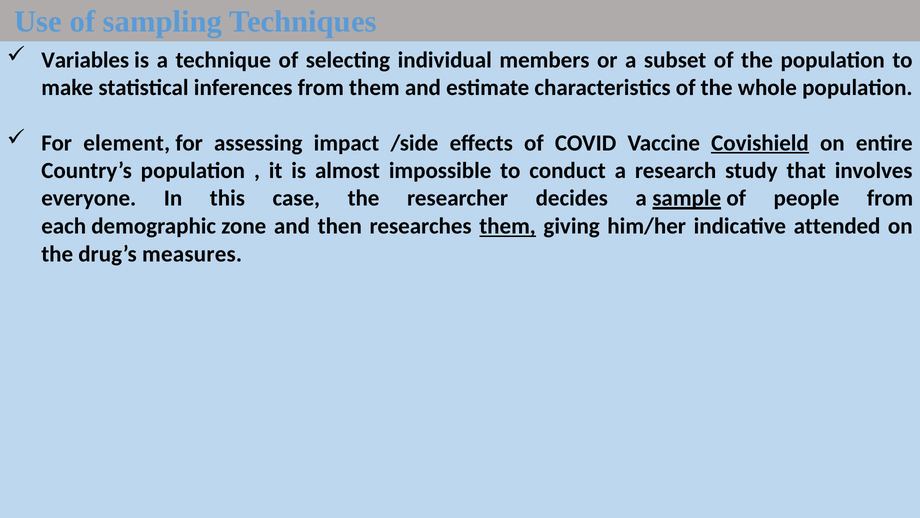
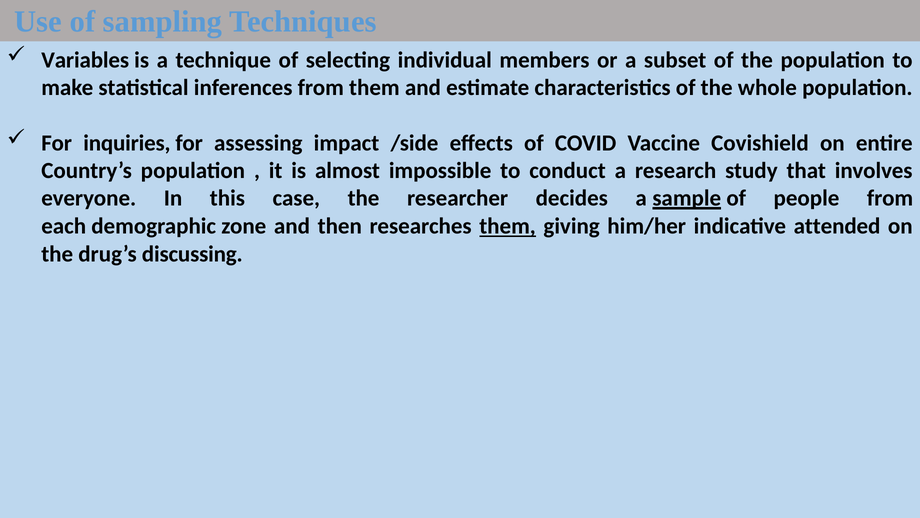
element: element -> inquiries (127, 143)
Covishield underline: present -> none (760, 143)
measures: measures -> discussing (192, 254)
